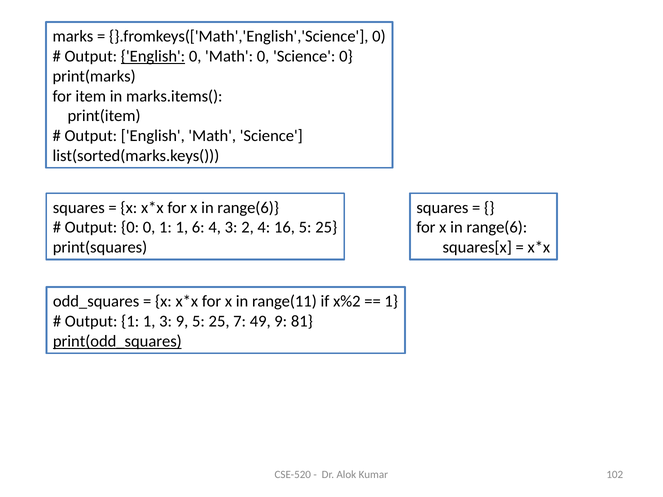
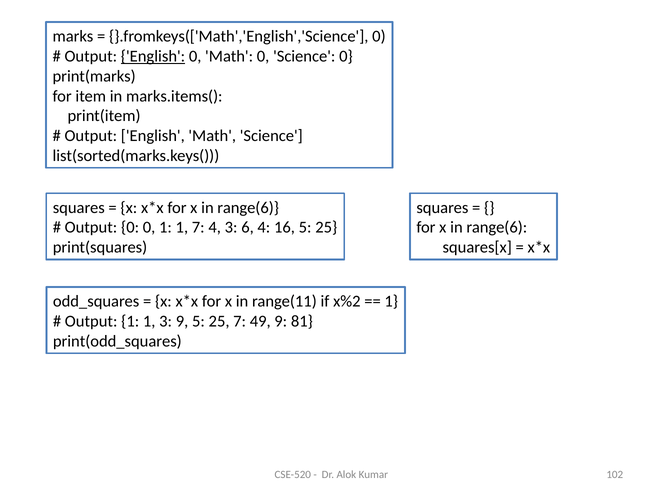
1 6: 6 -> 7 (198, 228)
2: 2 -> 6 (248, 228)
print(odd_squares underline: present -> none (117, 341)
